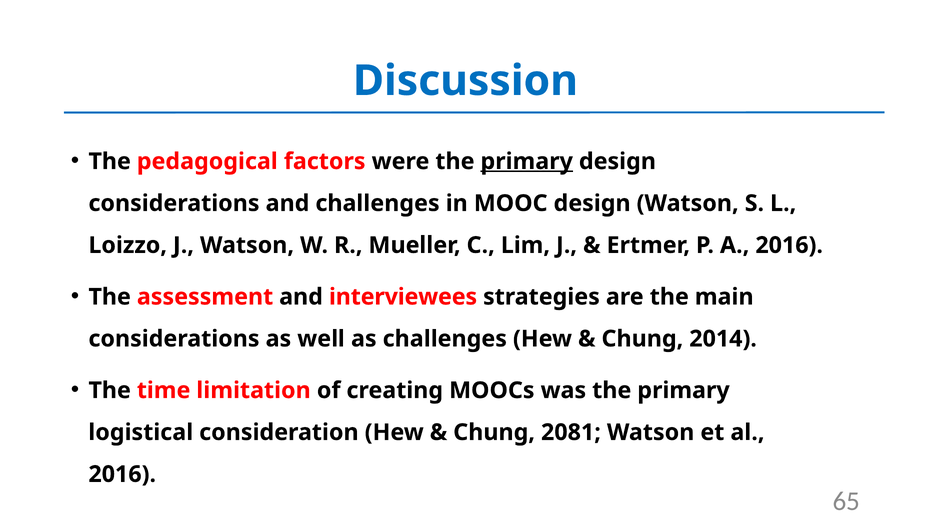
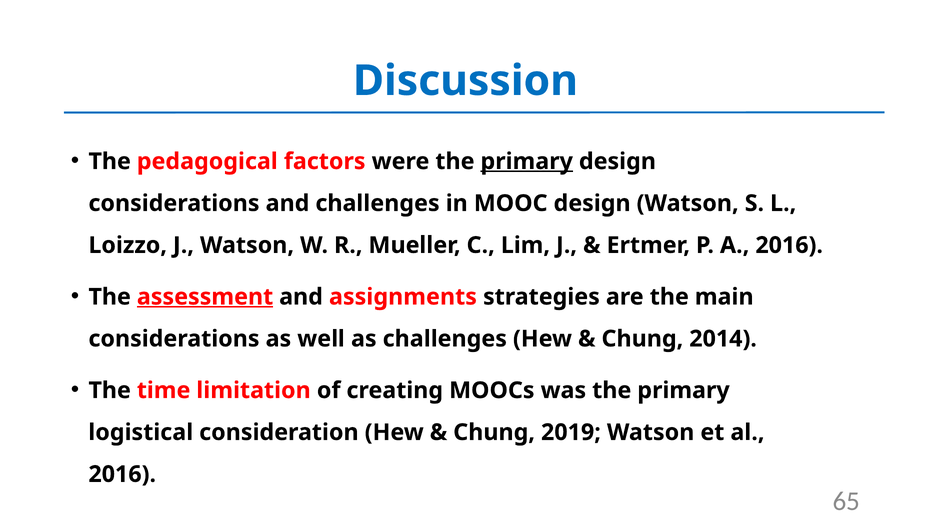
assessment underline: none -> present (205, 297)
interviewees: interviewees -> assignments (403, 297)
2081: 2081 -> 2019 (571, 432)
